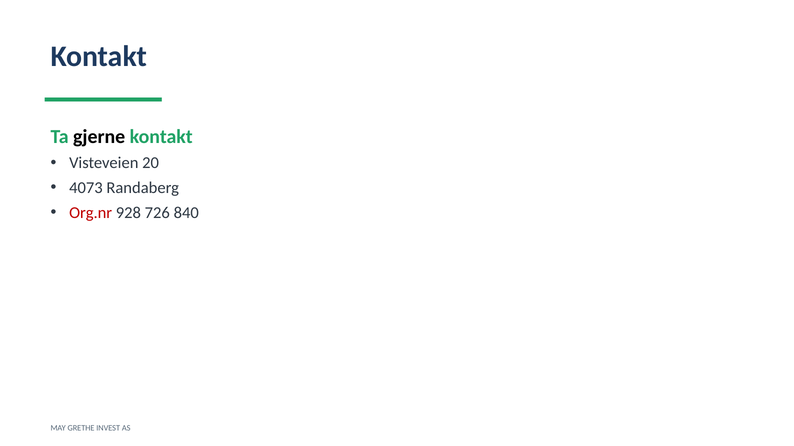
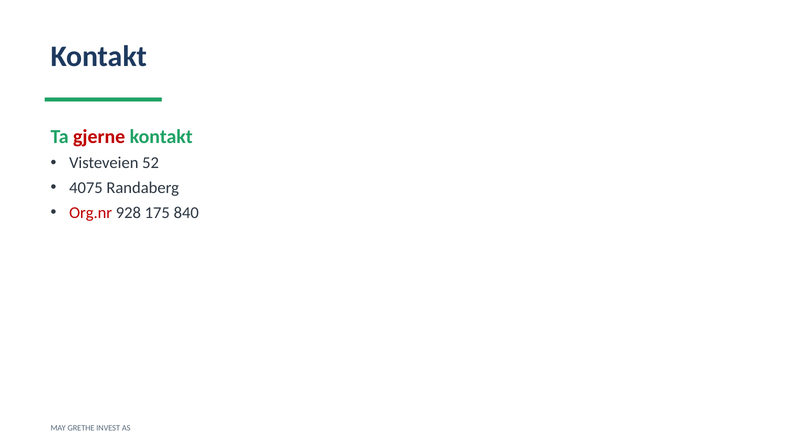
gjerne colour: black -> red (99, 137)
20: 20 -> 52 (151, 163)
4073: 4073 -> 4075 (86, 188)
726: 726 -> 175 (157, 213)
